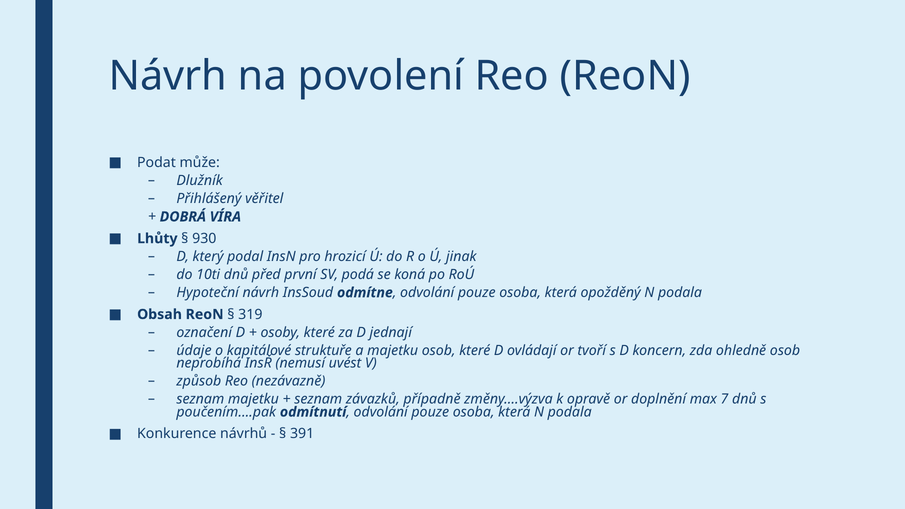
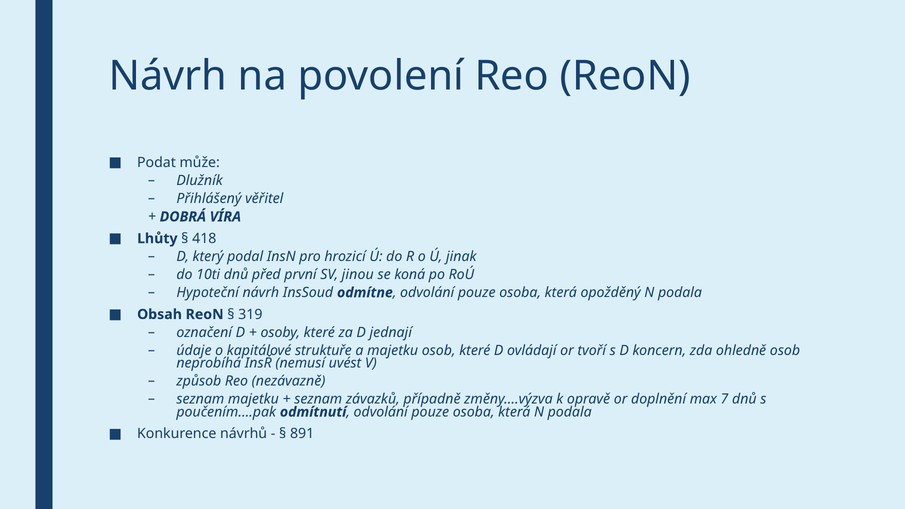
930: 930 -> 418 (204, 239)
podá: podá -> jinou (358, 275)
391: 391 -> 891 (302, 434)
